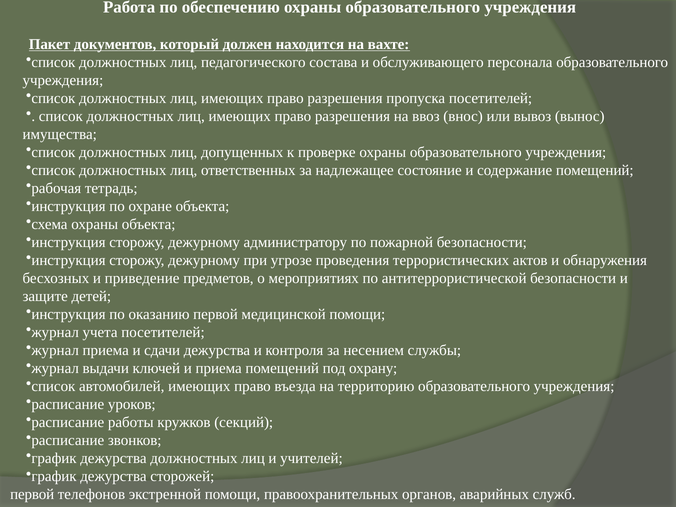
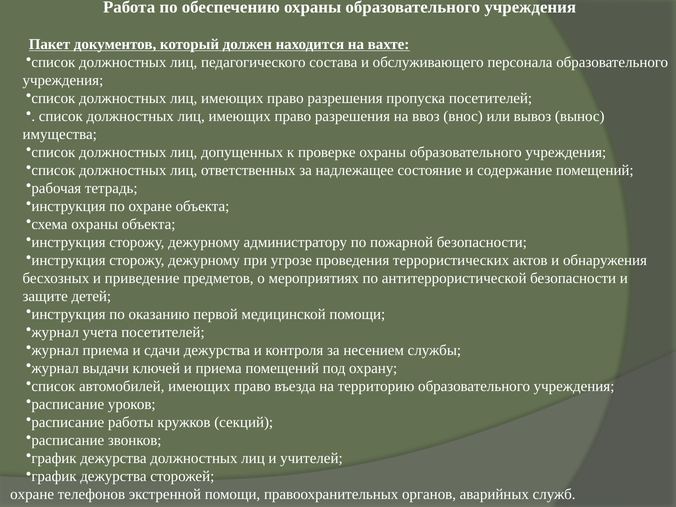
первой: первой -> охране (32, 495)
